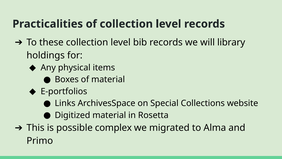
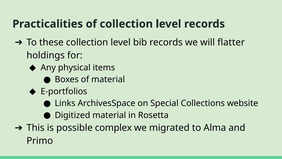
library: library -> flatter (231, 42)
